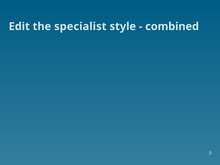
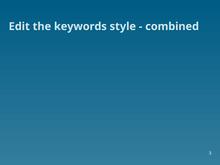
specialist: specialist -> keywords (80, 26)
